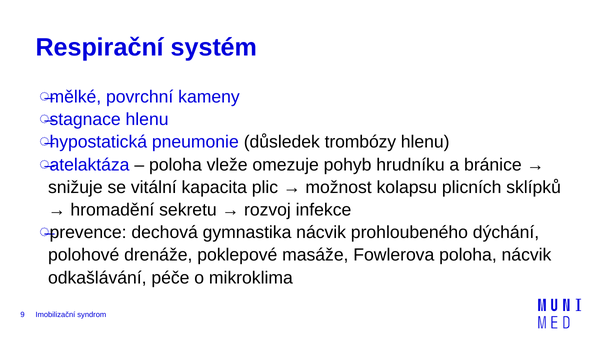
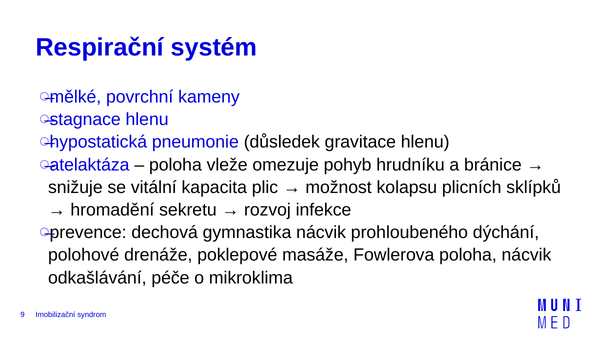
trombózy: trombózy -> gravitace (360, 142)
